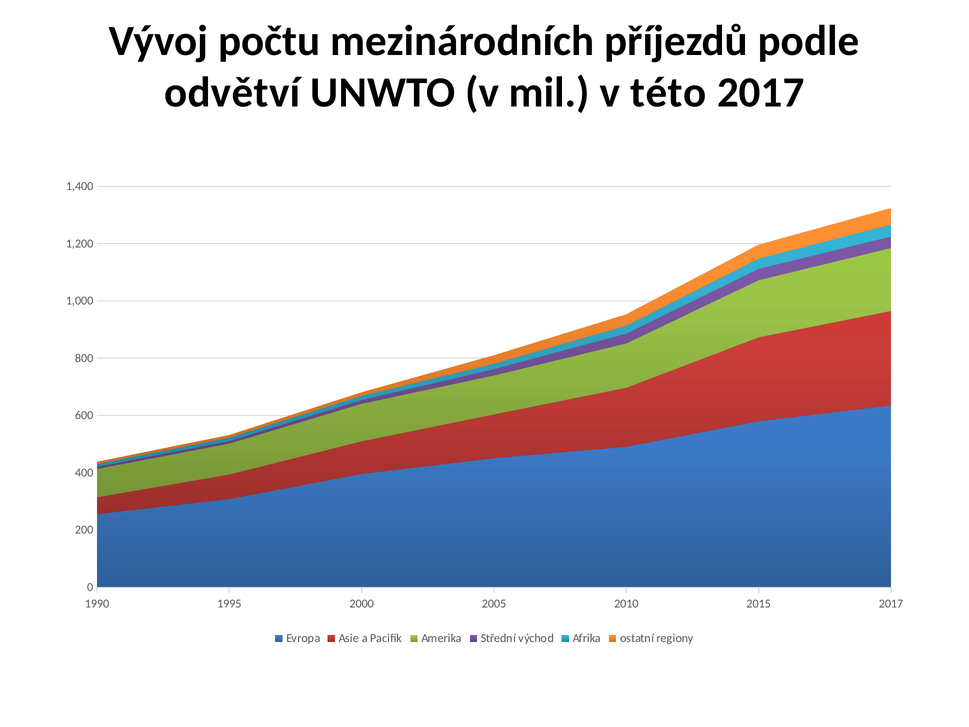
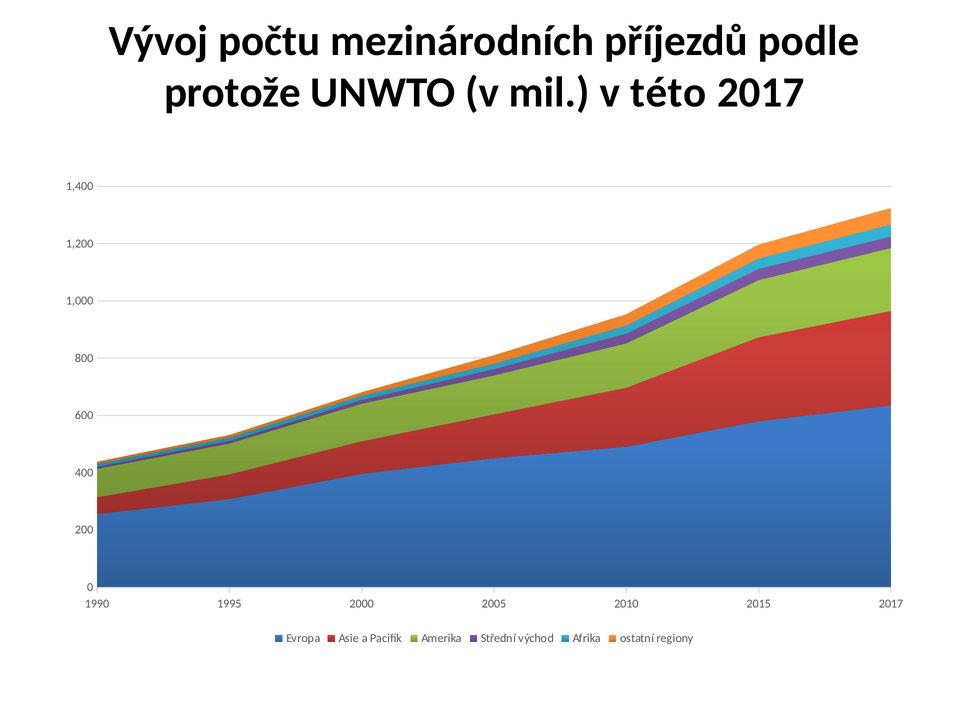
odvětví: odvětví -> protože (233, 93)
